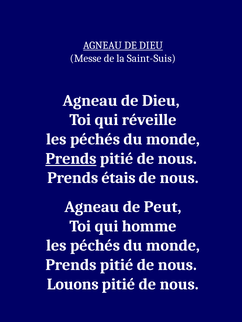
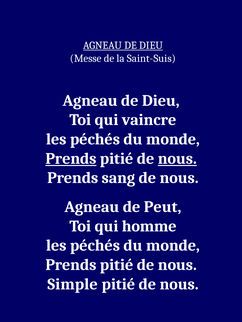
réveille: réveille -> vaincre (149, 120)
nous underline: none -> present (177, 159)
étais: étais -> sang (118, 178)
Louons: Louons -> Simple (73, 285)
